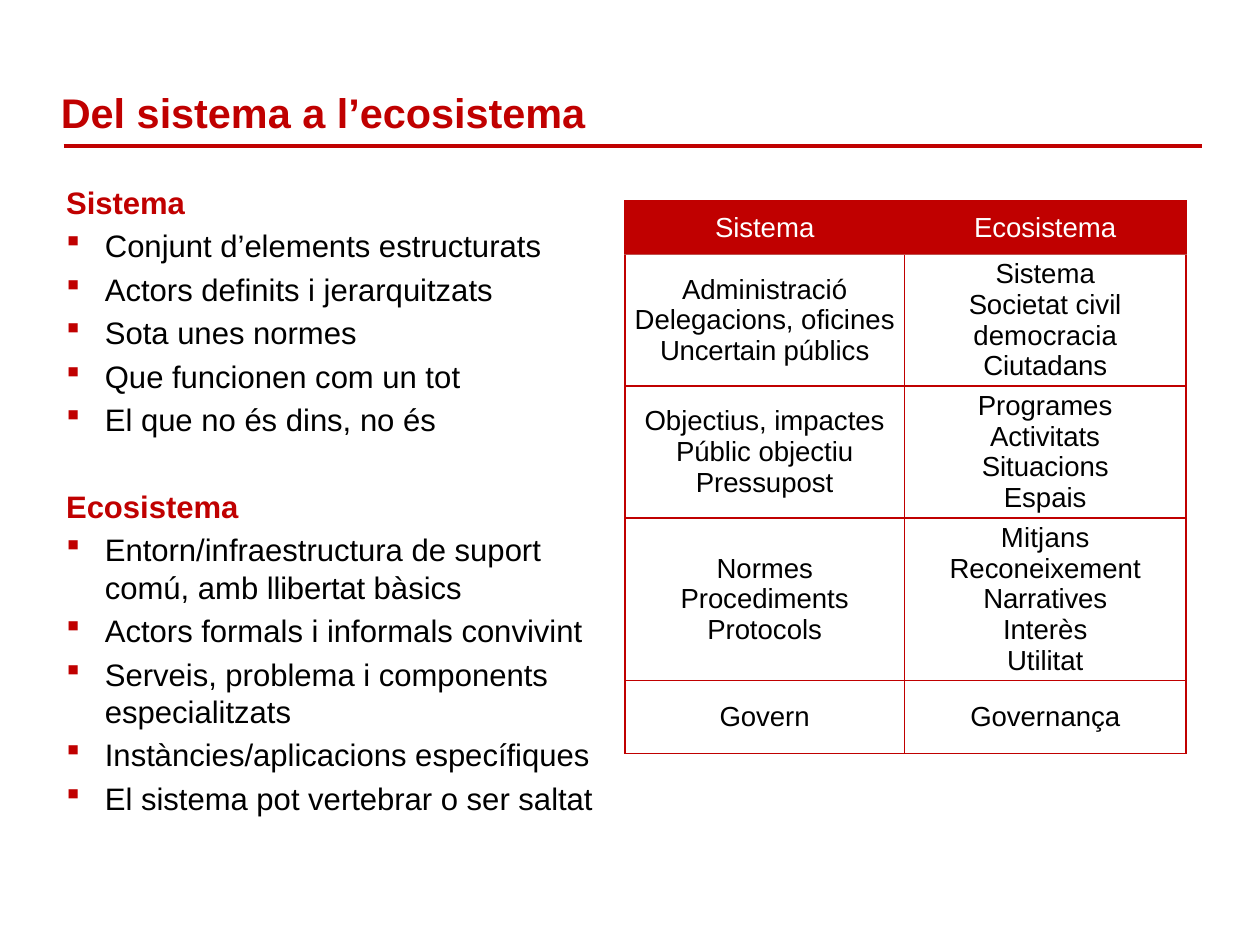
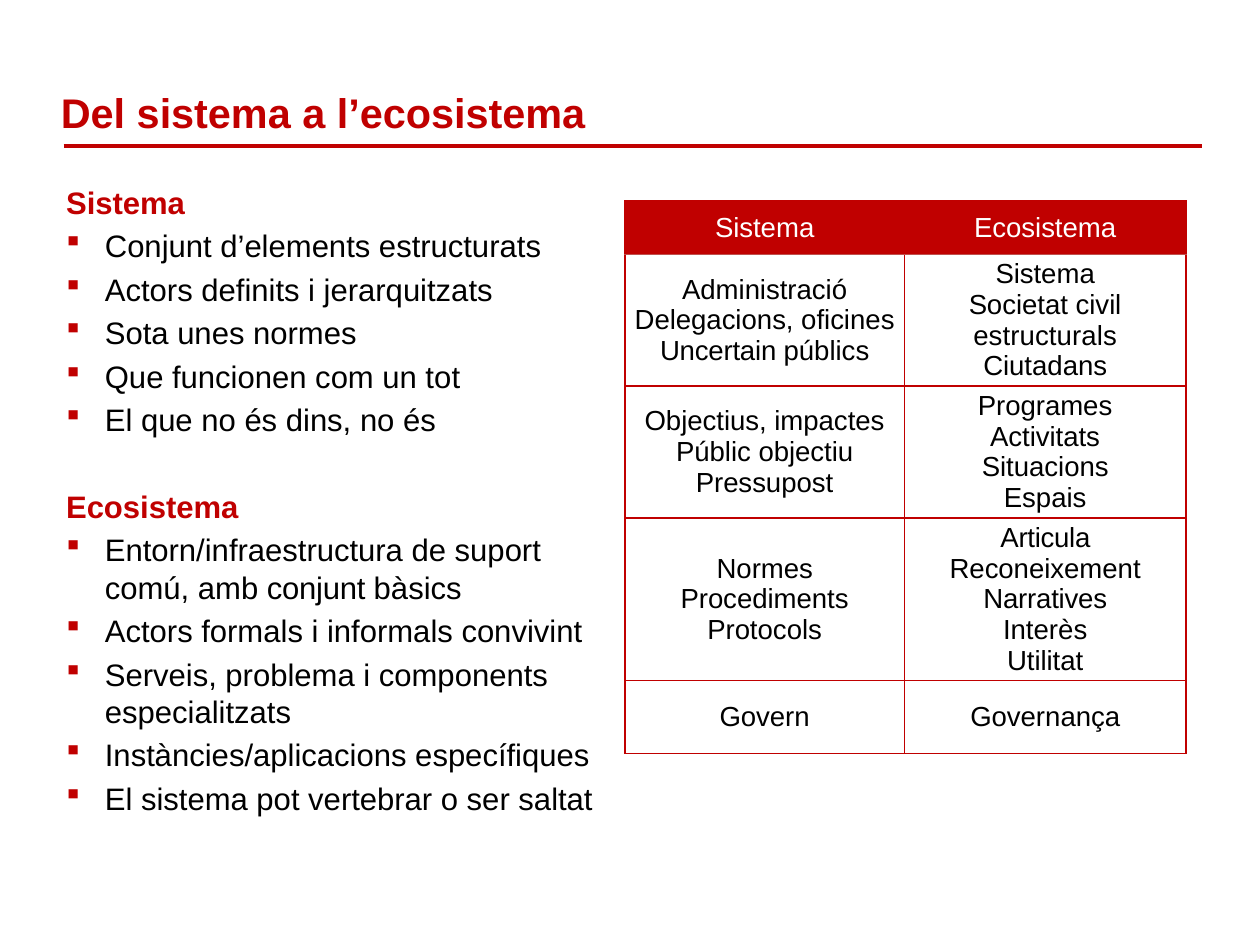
democracia: democracia -> estructurals (1045, 336)
Mitjans: Mitjans -> Articula (1045, 539)
amb llibertat: llibertat -> conjunt (316, 589)
